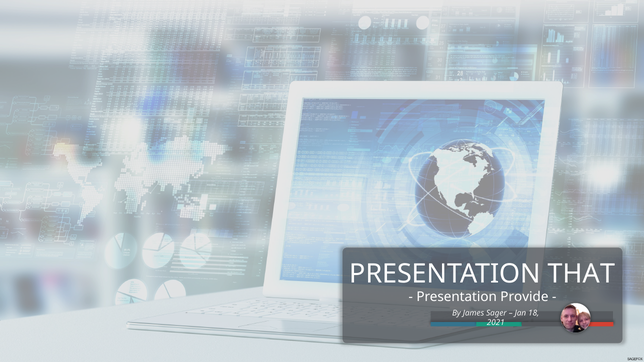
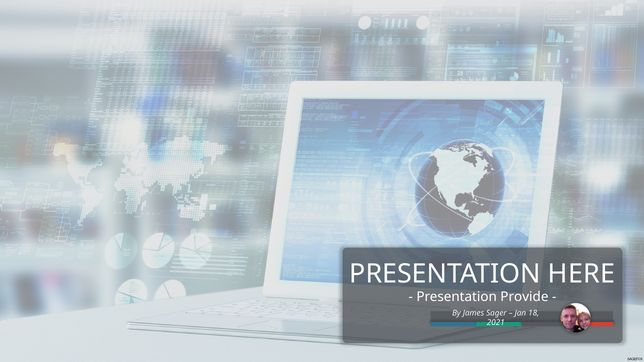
THAT: THAT -> HERE (581, 274)
